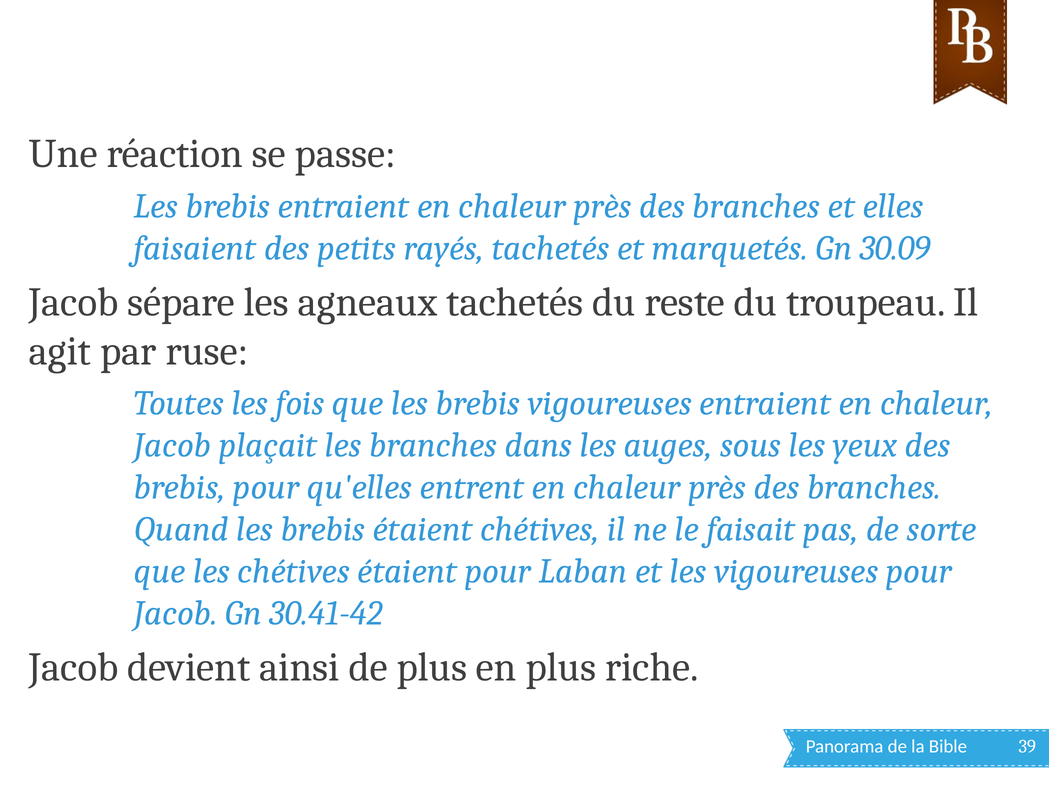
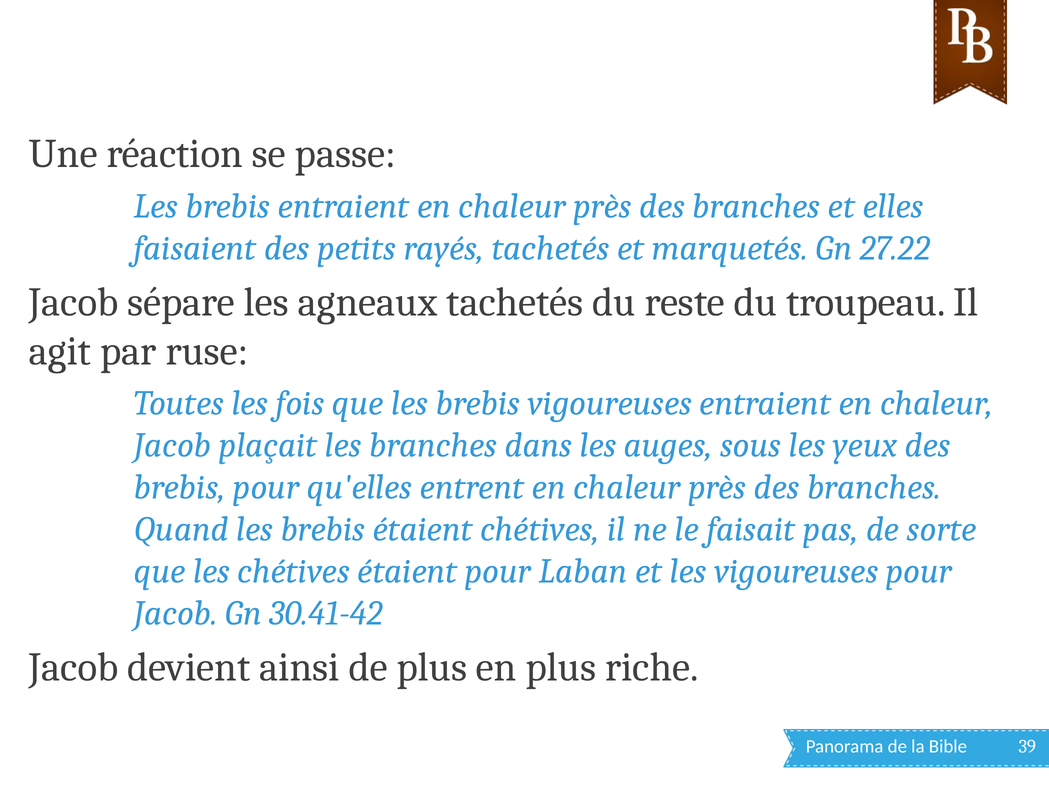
30.09: 30.09 -> 27.22 (895, 248)
